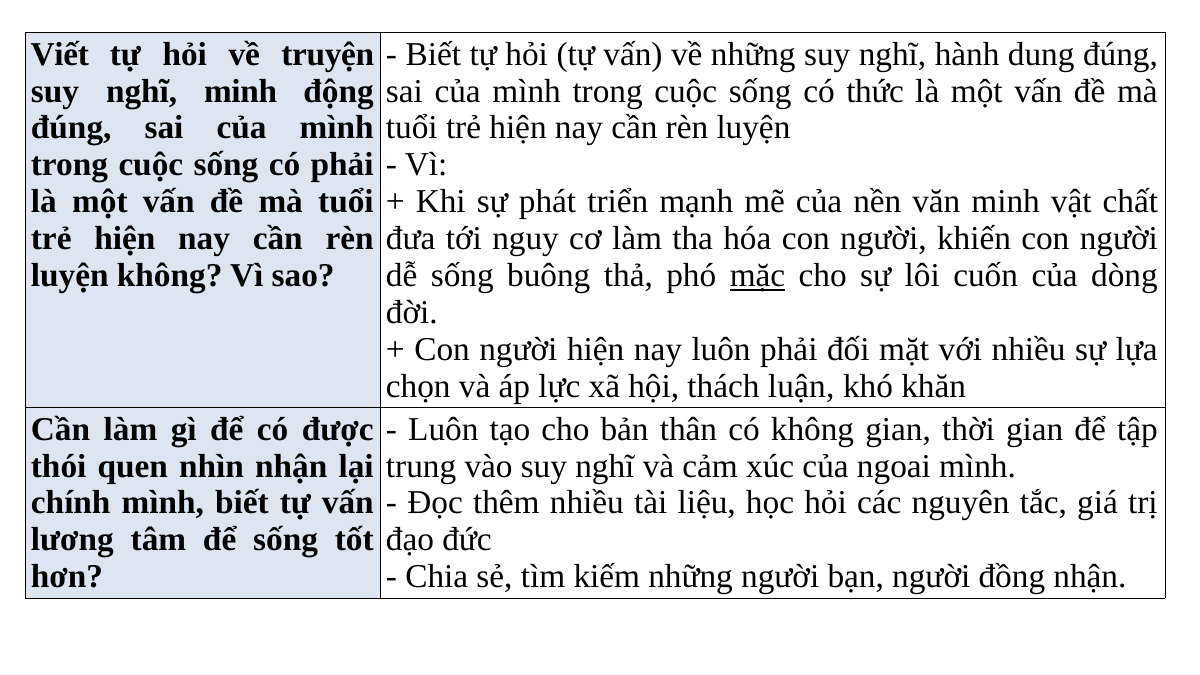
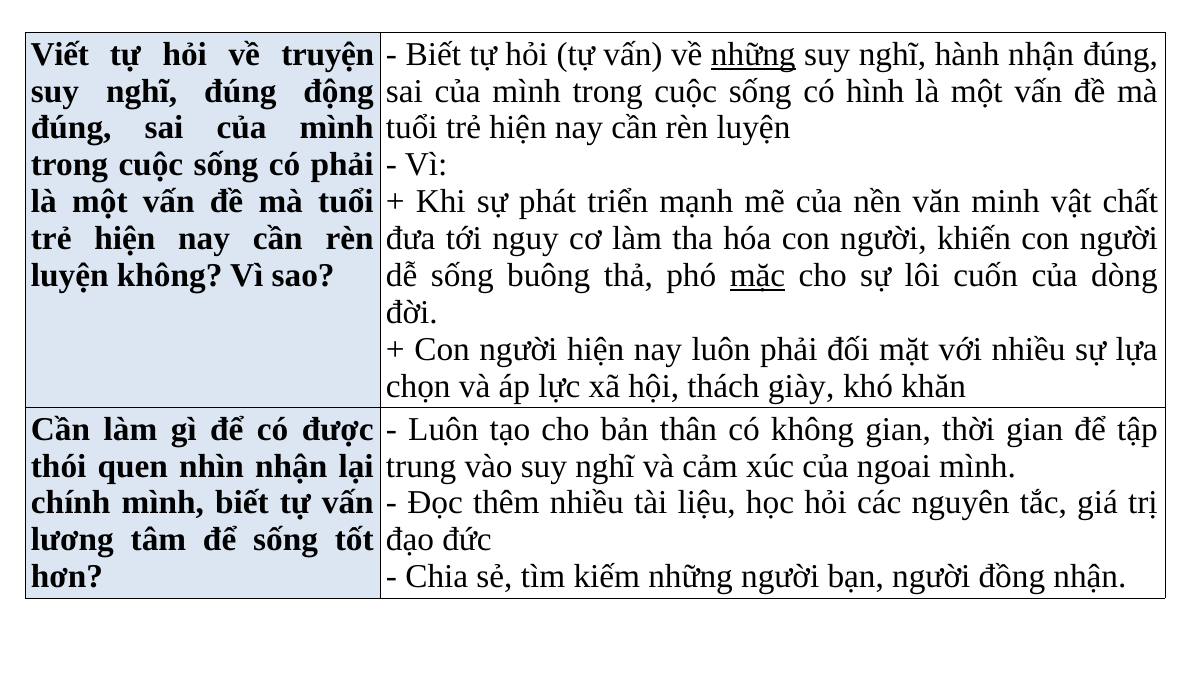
những underline: none -> present (753, 54)
hành dung: dung -> nhận (1041, 54)
nghĩ minh: minh -> đúng (240, 91)
thức: thức -> hình (875, 91)
luận: luận -> giày (801, 386)
